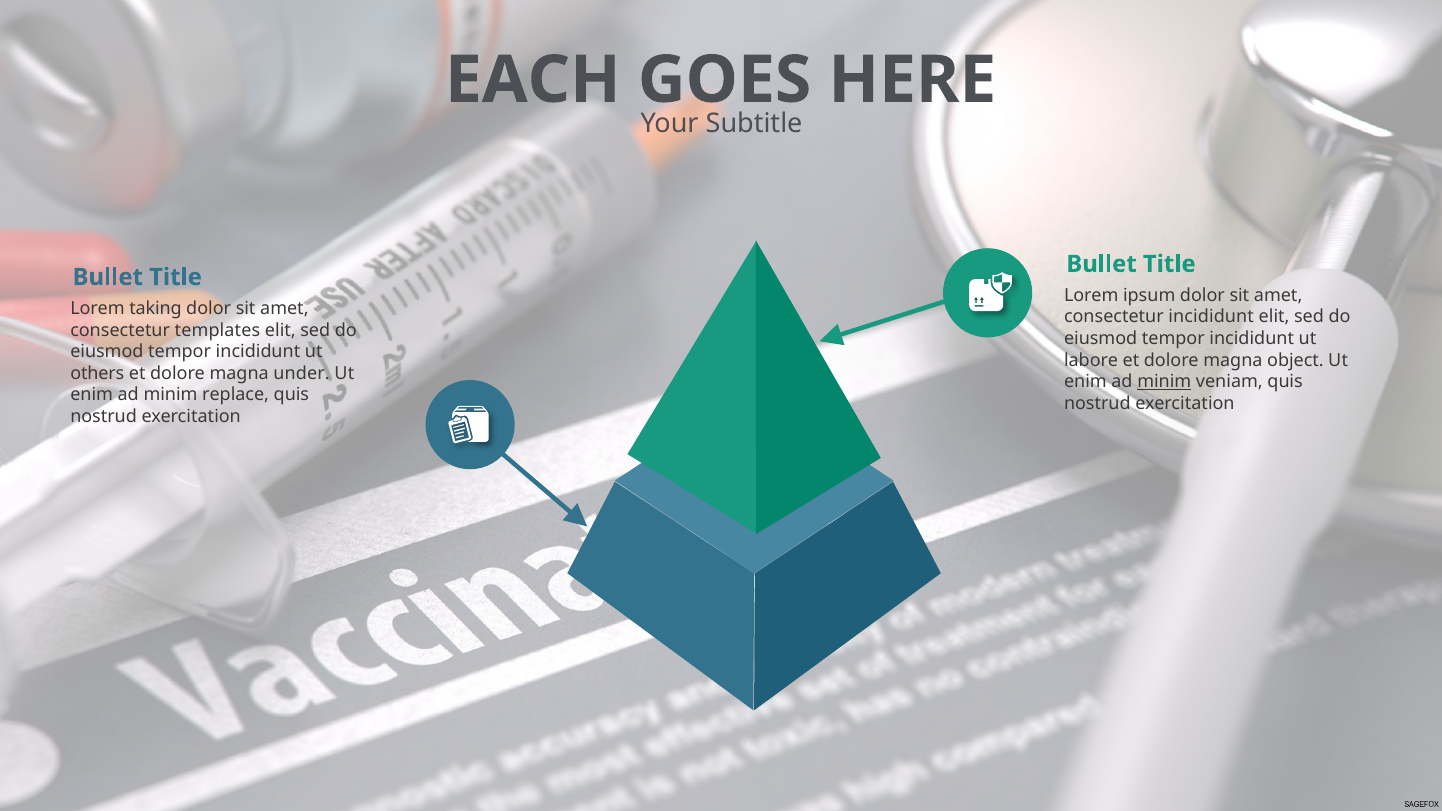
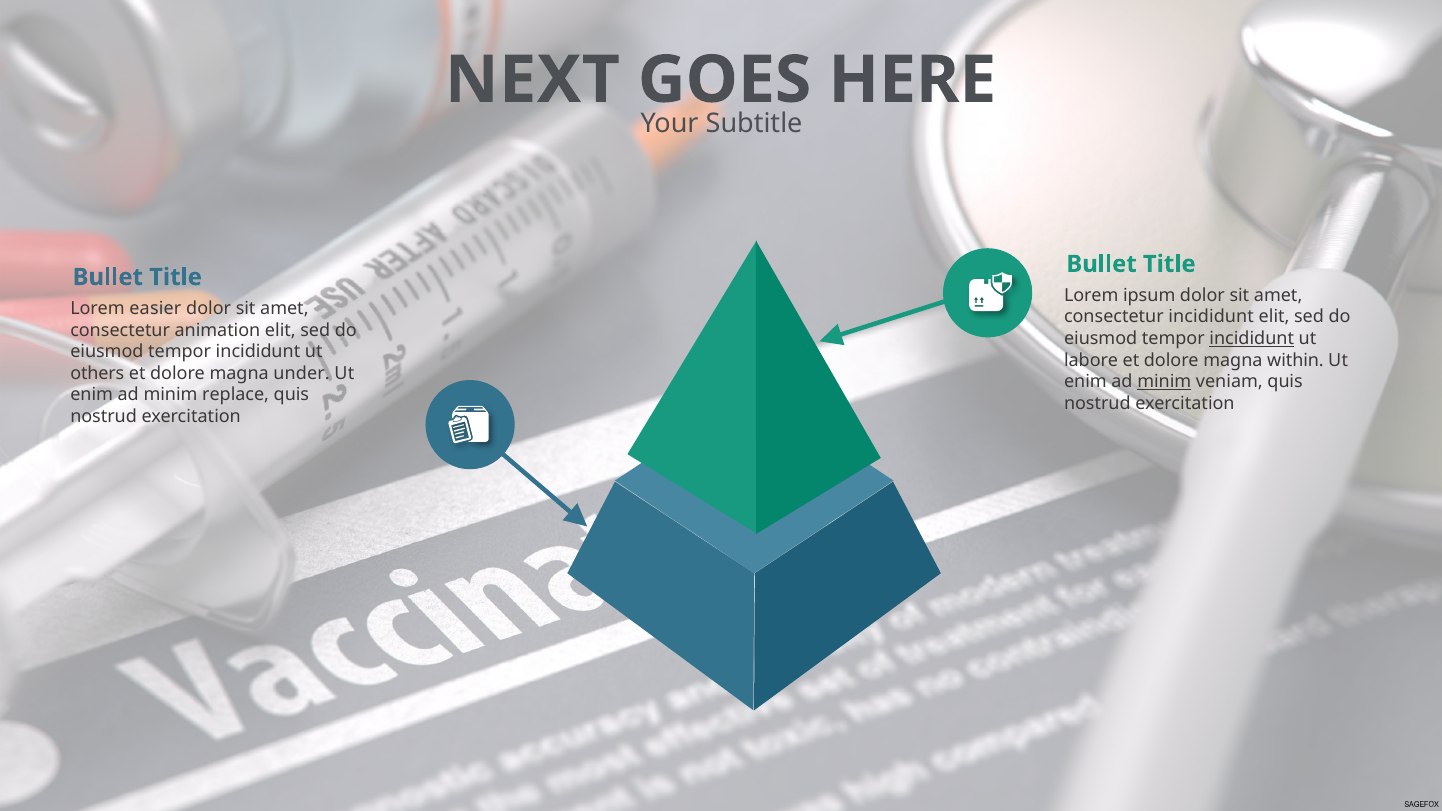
EACH: EACH -> NEXT (532, 80)
taking: taking -> easier (155, 309)
templates: templates -> animation (218, 330)
incididunt underline: none -> present (1252, 339)
object: object -> within (1295, 360)
